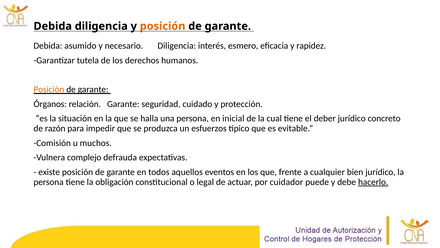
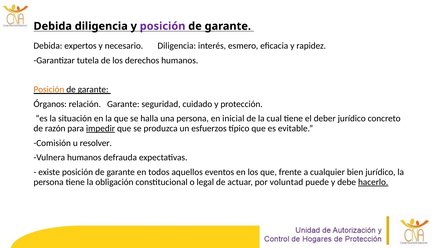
posición colour: orange -> purple (163, 26)
asumido: asumido -> expertos (80, 46)
impedir underline: none -> present (101, 128)
muchos: muchos -> resolver (96, 143)
Vulnera complejo: complejo -> humanos (84, 157)
cuidador: cuidador -> voluntad (286, 182)
